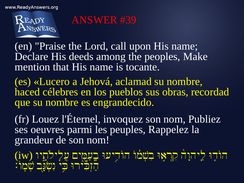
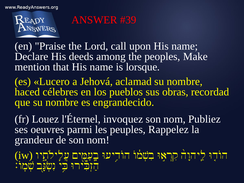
tocante: tocante -> lorsque (143, 67)
